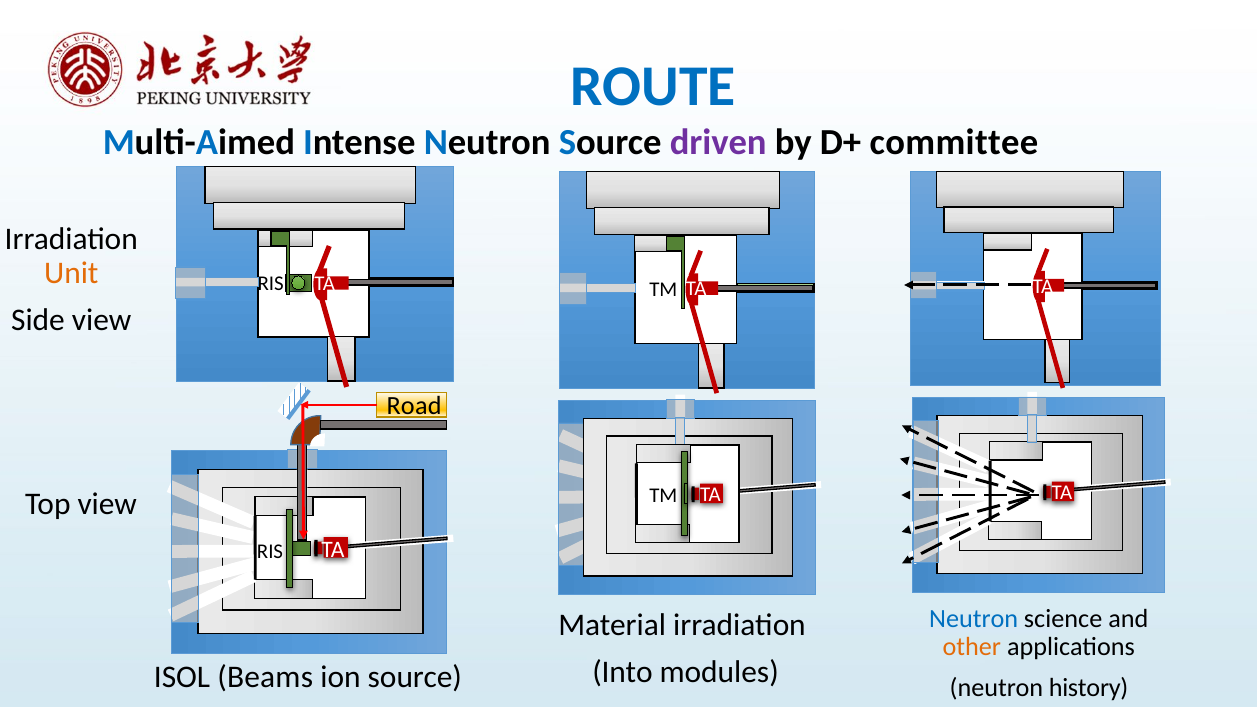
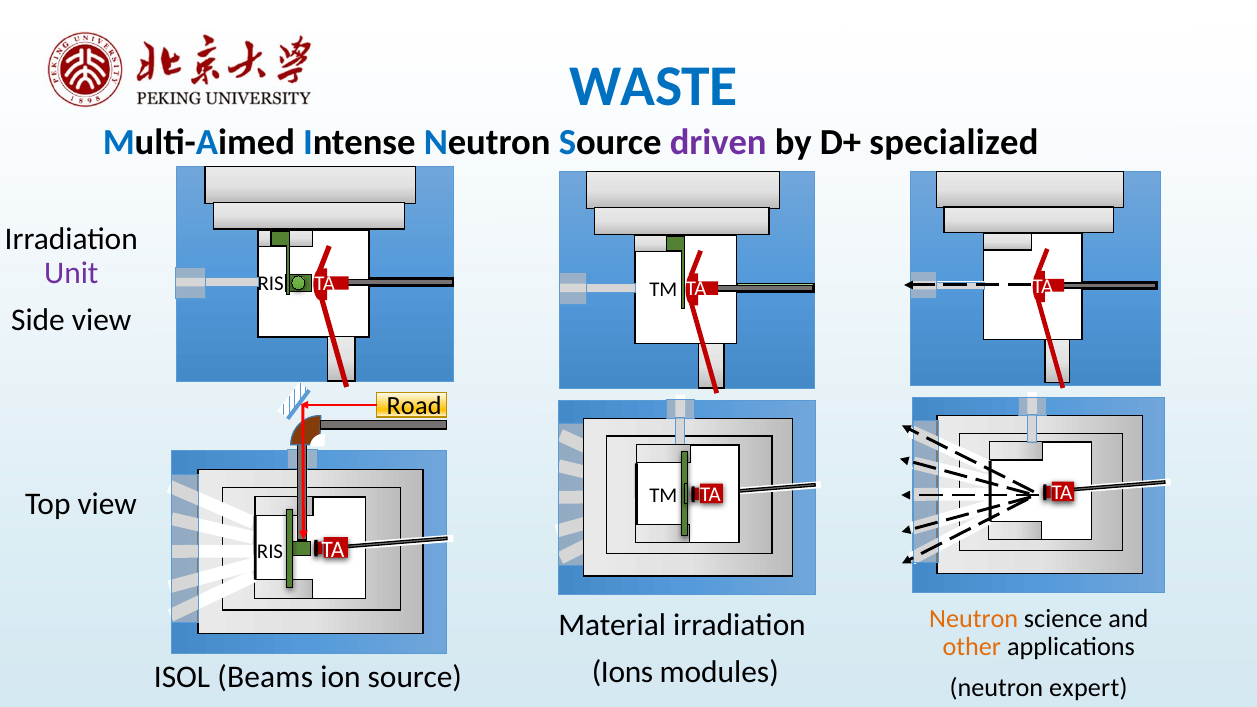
ROUTE: ROUTE -> WASTE (653, 86)
committee: committee -> specialized (954, 142)
Unit colour: orange -> purple (71, 273)
Neutron colour: blue -> orange (974, 619)
Into: Into -> Ions (623, 672)
history: history -> expert (1088, 688)
